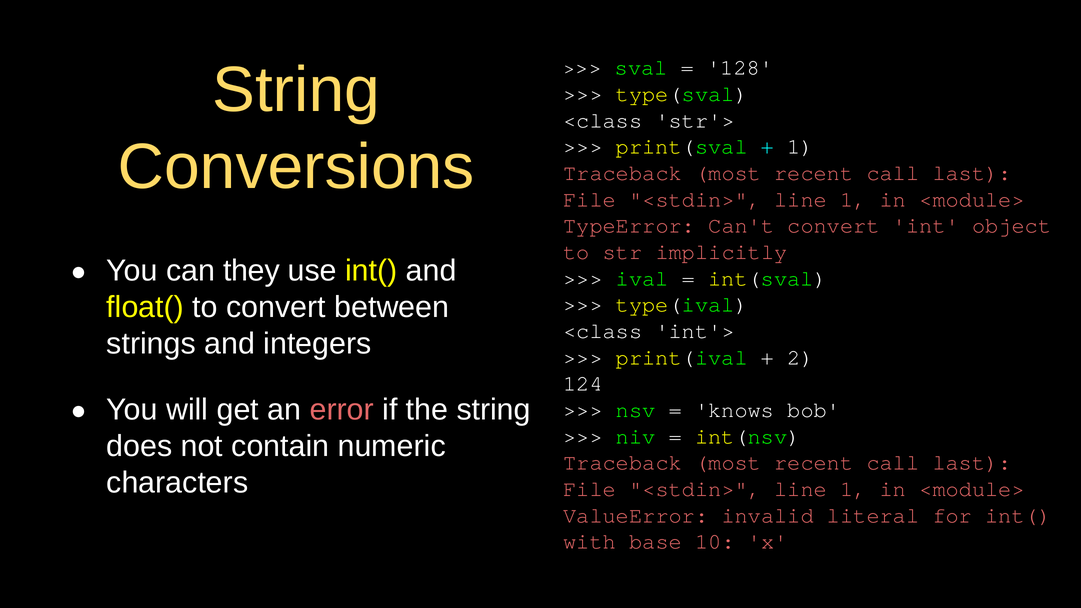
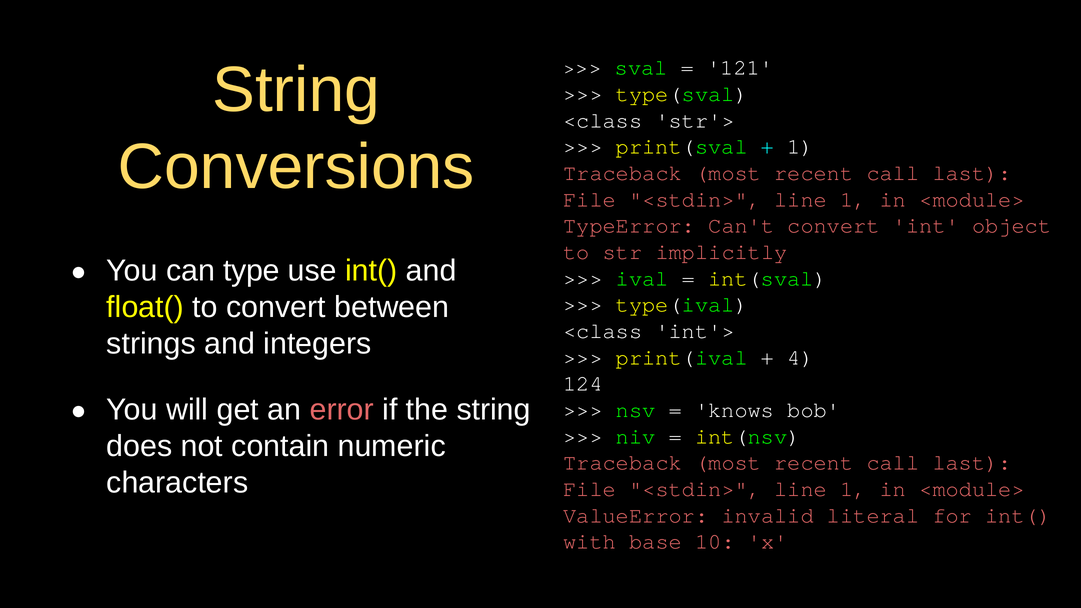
128: 128 -> 121 (740, 68)
they: they -> type (251, 271)
2: 2 -> 4 (801, 357)
